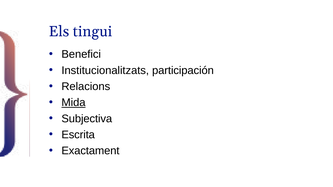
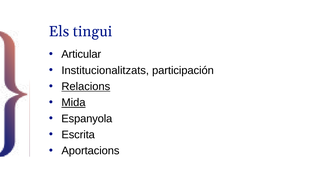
Benefici: Benefici -> Articular (81, 54)
Relacions underline: none -> present (86, 87)
Subjectiva: Subjectiva -> Espanyola (87, 119)
Exactament: Exactament -> Aportacions (90, 151)
